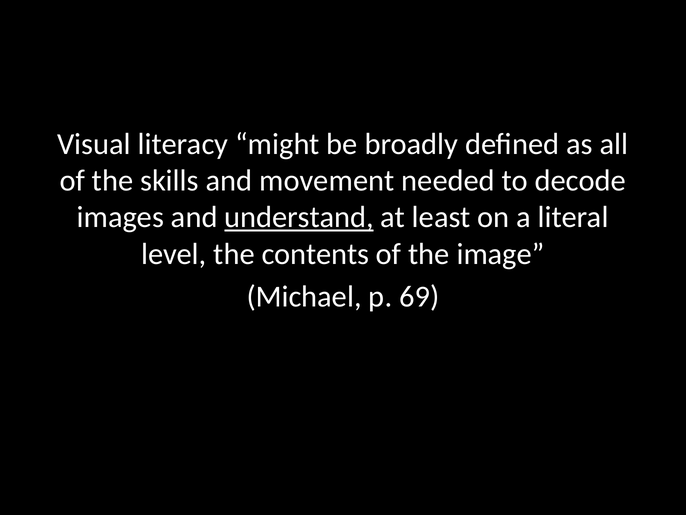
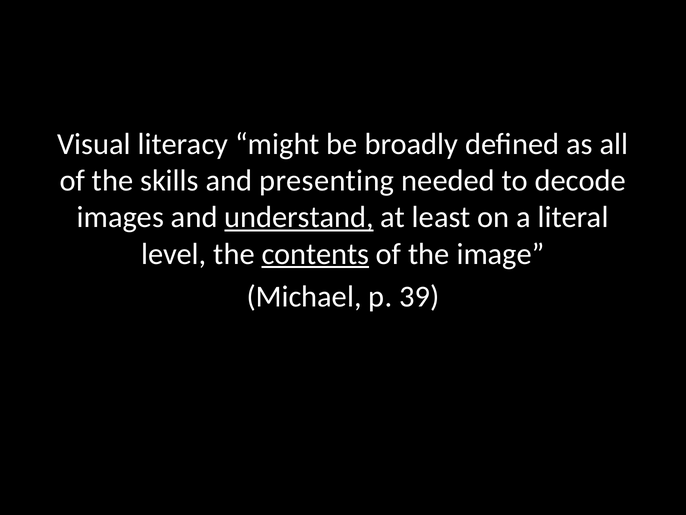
movement: movement -> presenting (327, 181)
contents underline: none -> present (315, 254)
69: 69 -> 39 (419, 296)
